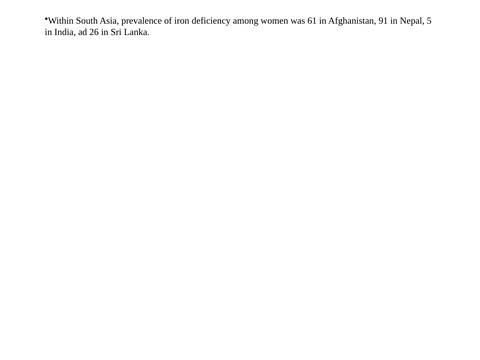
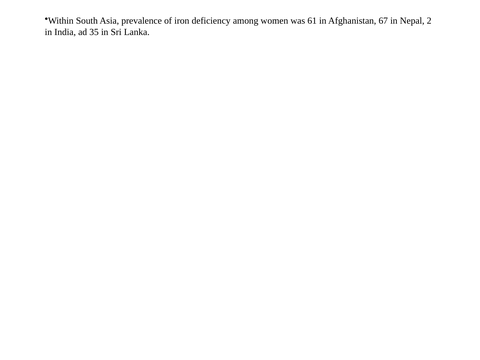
91: 91 -> 67 (383, 21)
5: 5 -> 2 (429, 21)
26: 26 -> 35 (94, 32)
